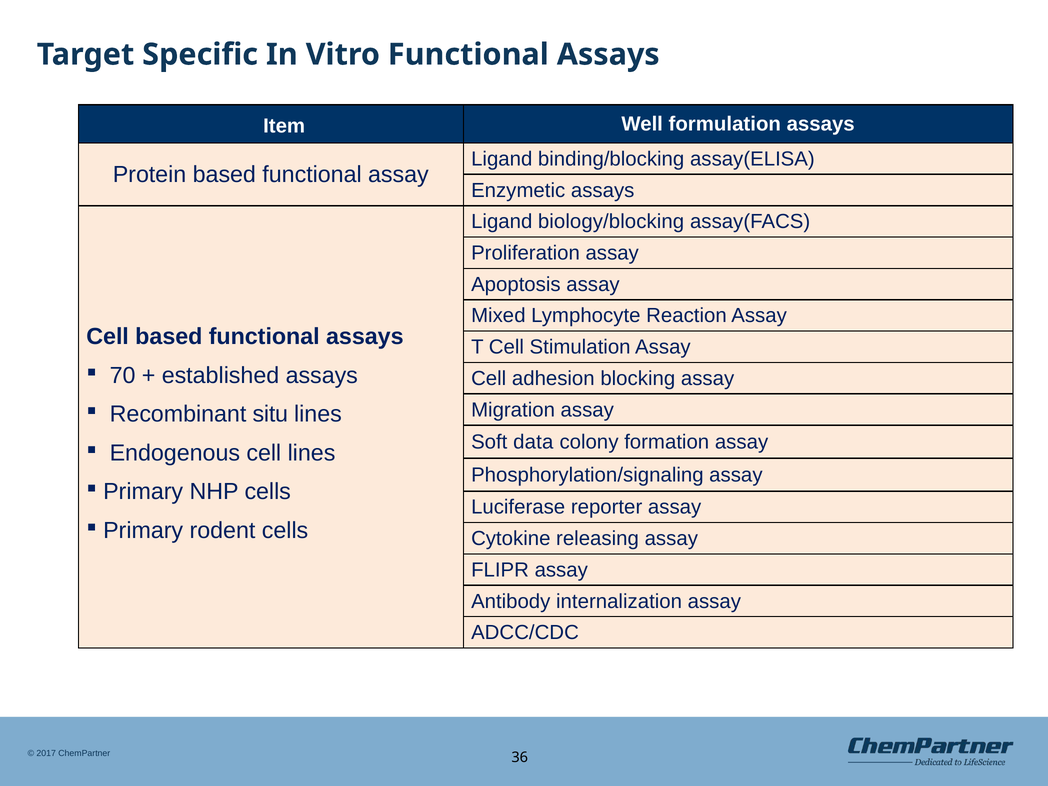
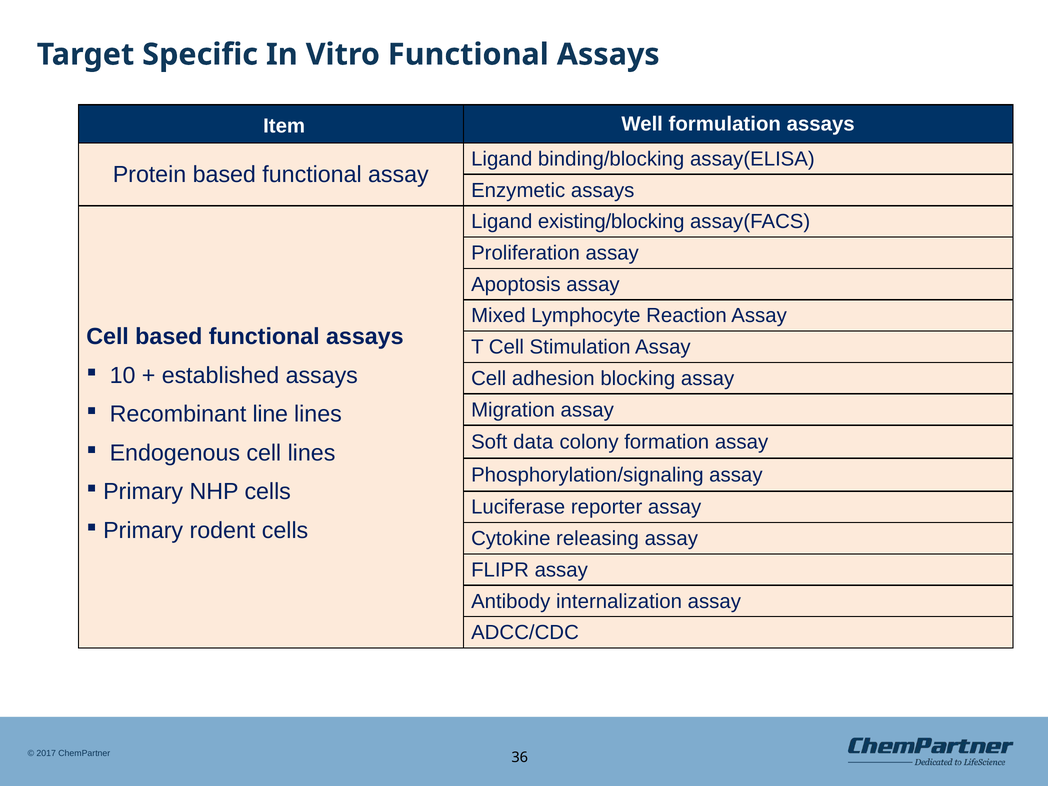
biology/blocking: biology/blocking -> existing/blocking (611, 222)
70: 70 -> 10 (123, 375)
situ: situ -> line (270, 414)
